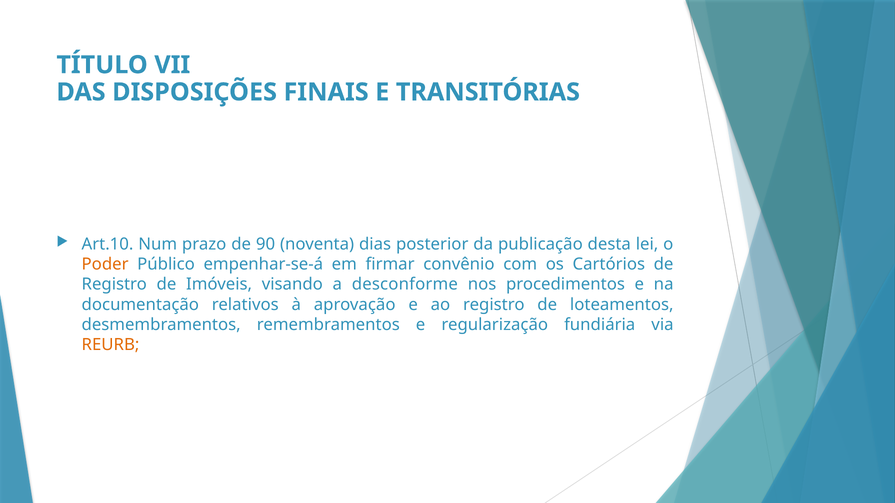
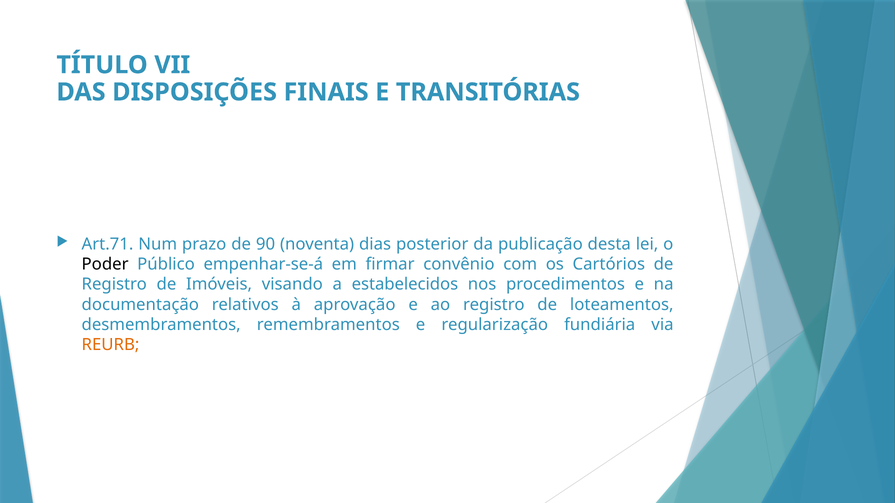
Art.10: Art.10 -> Art.71 (108, 244)
Poder colour: orange -> black (105, 264)
desconforme: desconforme -> estabelecidos (405, 285)
